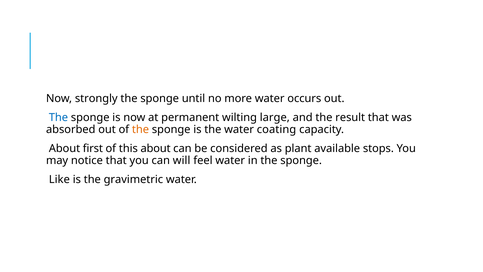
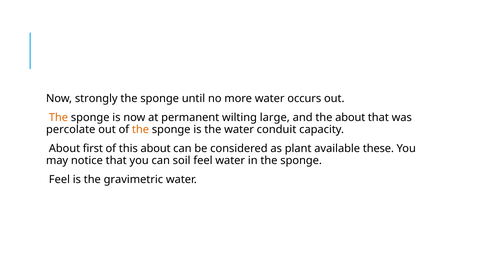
The colour: blue -> orange (58, 117)
the result: result -> about (350, 117)
absorbed: absorbed -> percolate (71, 129)
coating: coating -> conduit (277, 129)
stops: stops -> these (378, 148)
will: will -> soil (182, 160)
Like: Like -> Feel (59, 179)
